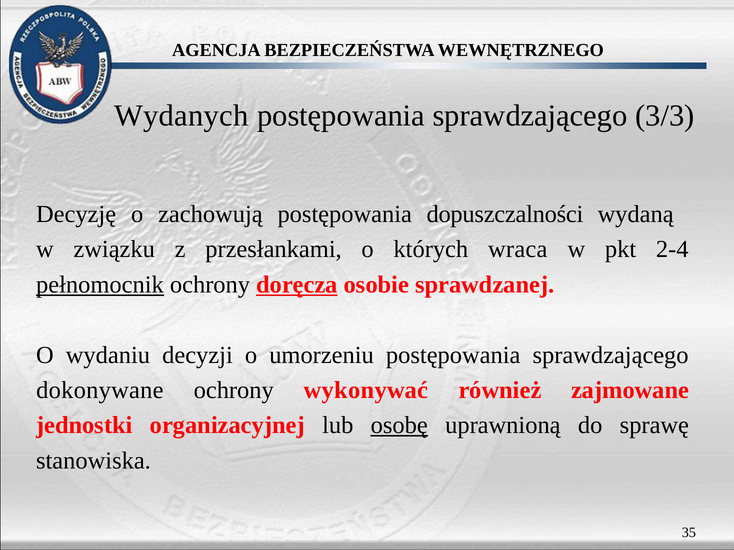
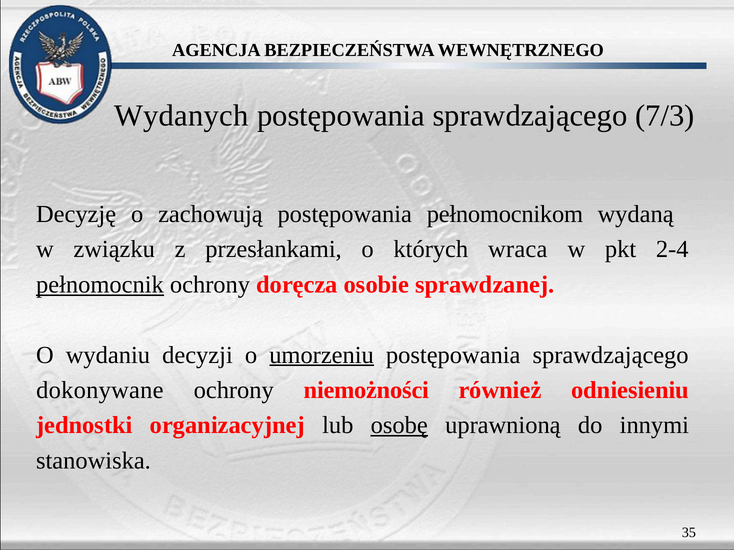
3/3: 3/3 -> 7/3 (665, 116)
dopuszczalności: dopuszczalności -> pełnomocnikom (505, 214)
doręcza underline: present -> none (297, 285)
umorzeniu underline: none -> present (322, 355)
wykonywać: wykonywać -> niemożności (366, 391)
zajmowane: zajmowane -> odniesieniu (630, 391)
sprawę: sprawę -> innymi (654, 426)
